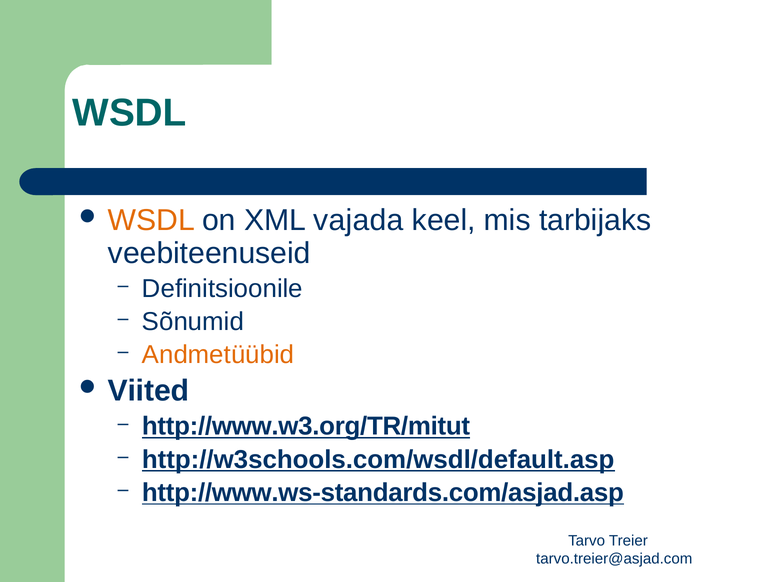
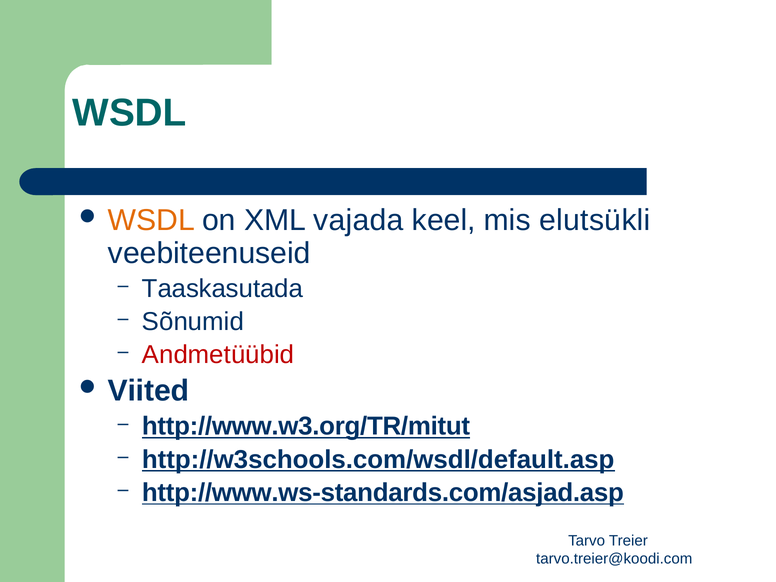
tarbijaks: tarbijaks -> elutsükli (595, 220)
Definitsioonile: Definitsioonile -> Taaskasutada (222, 289)
Andmetüübid colour: orange -> red (218, 355)
tarvo.treier@asjad.com: tarvo.treier@asjad.com -> tarvo.treier@koodi.com (614, 559)
